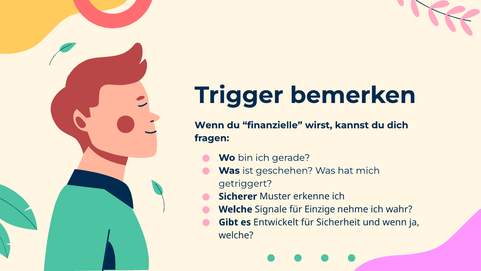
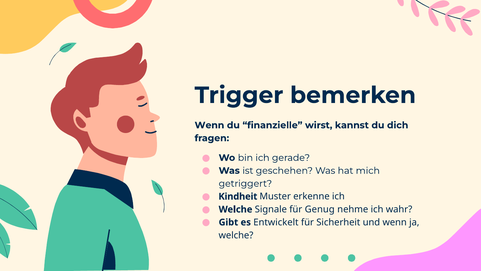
Sicherer: Sicherer -> Kindheit (238, 196)
Einzige: Einzige -> Genug (320, 209)
